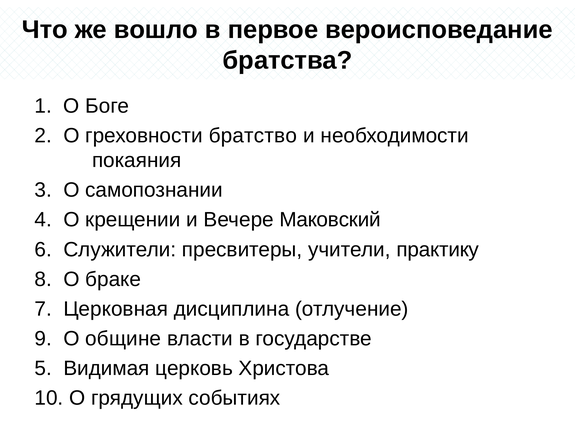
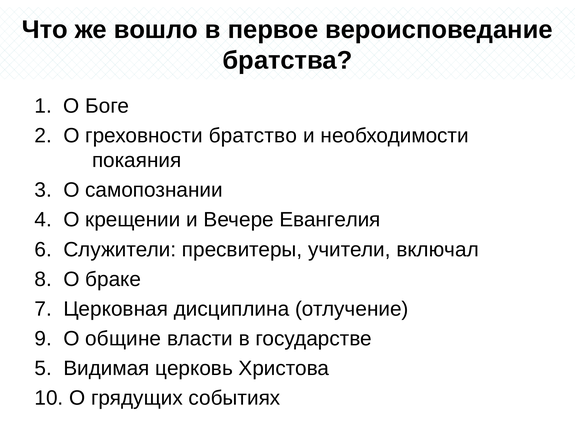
Маковский: Маковский -> Евангелия (330, 220)
практику: практику -> включал (438, 250)
